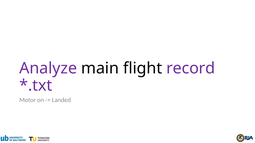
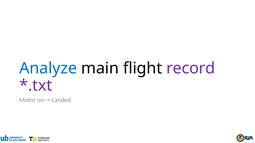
Analyze colour: purple -> blue (48, 69)
